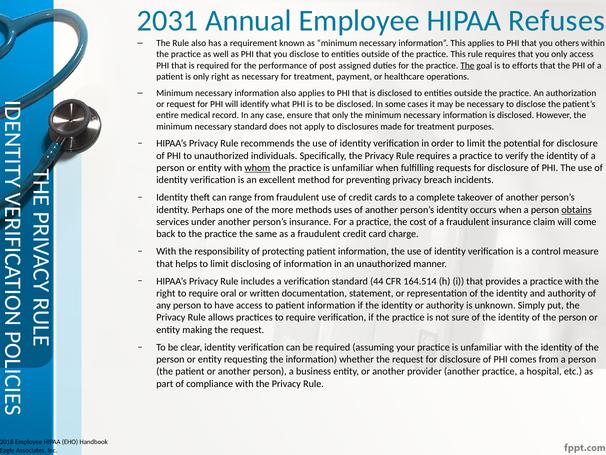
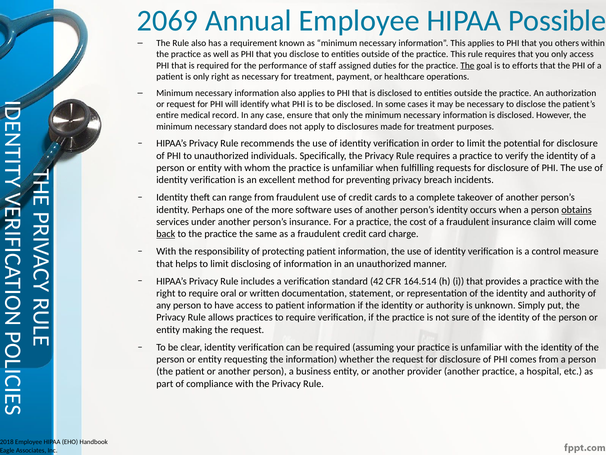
2031: 2031 -> 2069 (168, 20)
Refuses: Refuses -> Possible (557, 20)
post: post -> staff (328, 65)
whom underline: present -> none (257, 168)
methods: methods -> software (314, 210)
back underline: none -> present (166, 234)
44: 44 -> 42 (377, 281)
